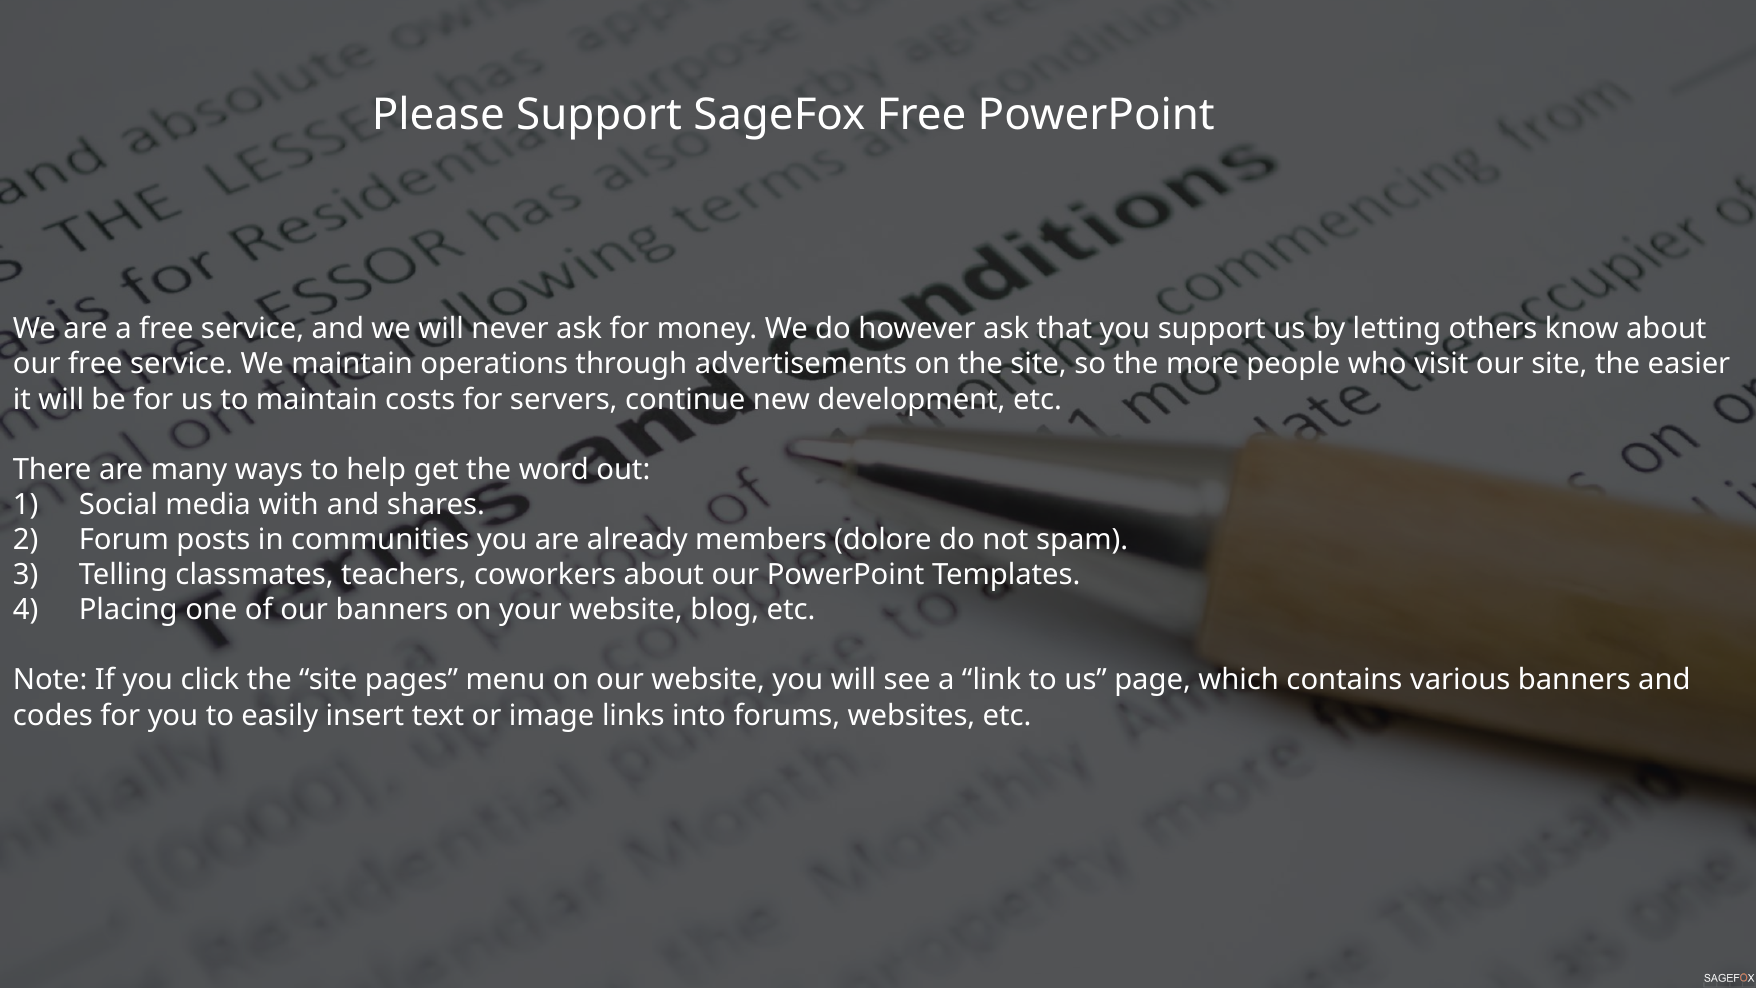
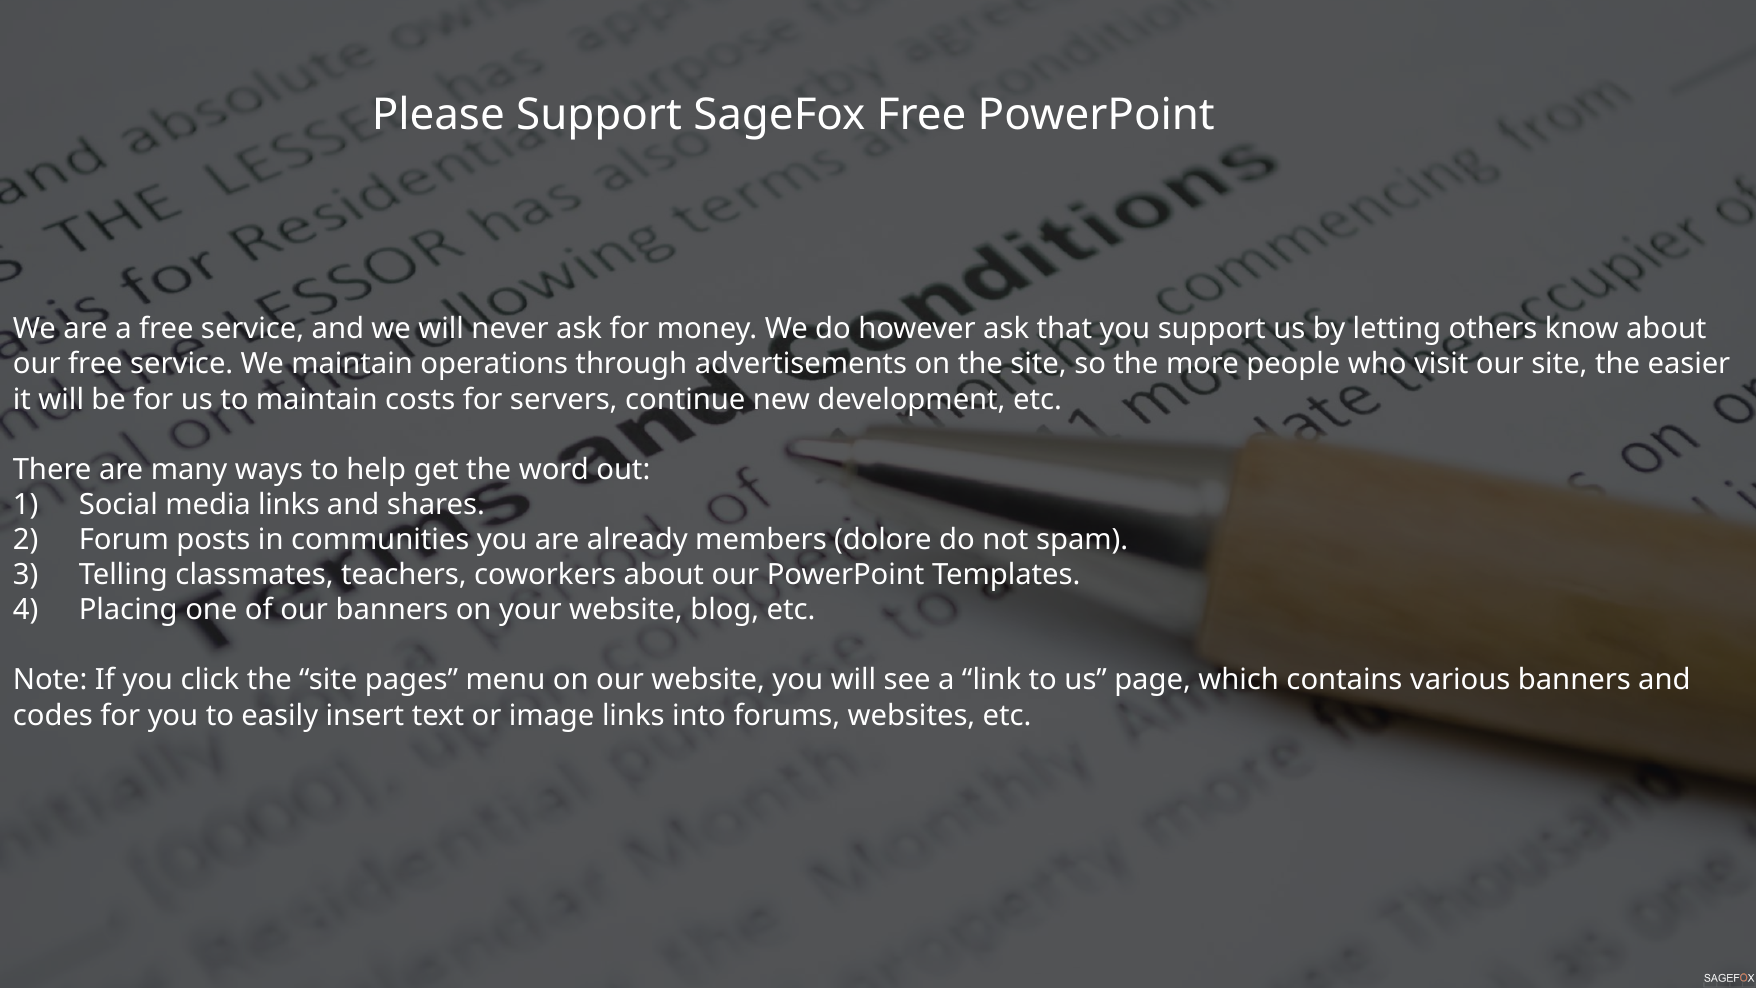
media with: with -> links (289, 505)
